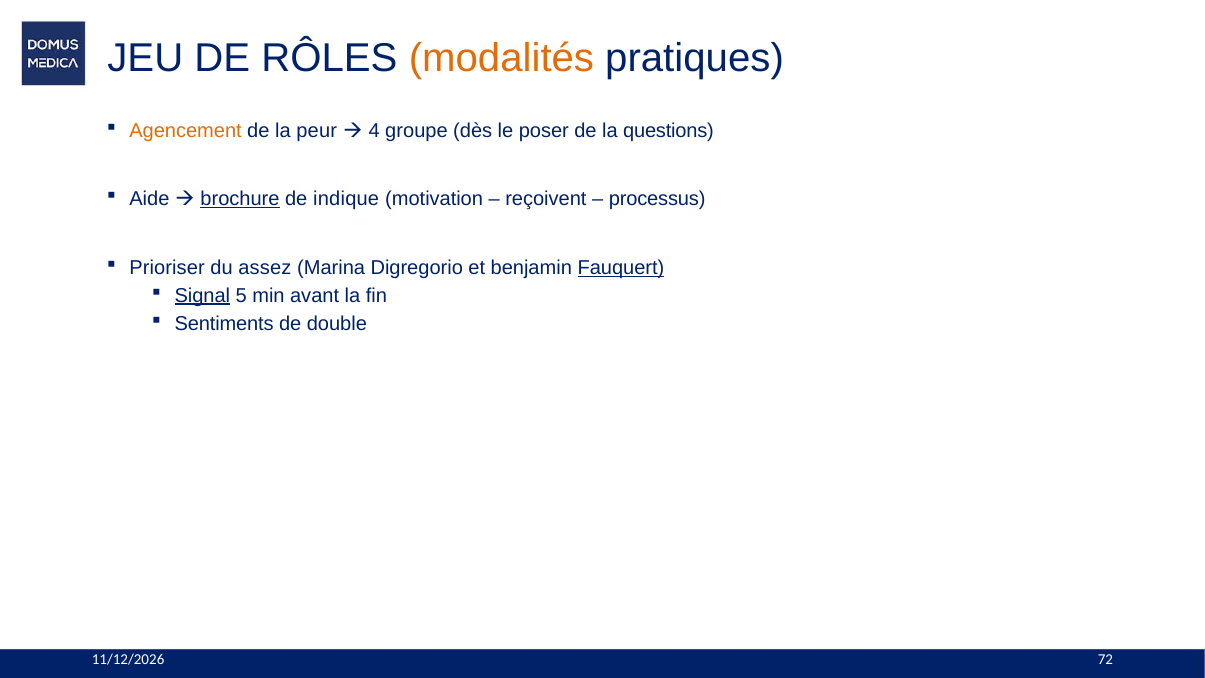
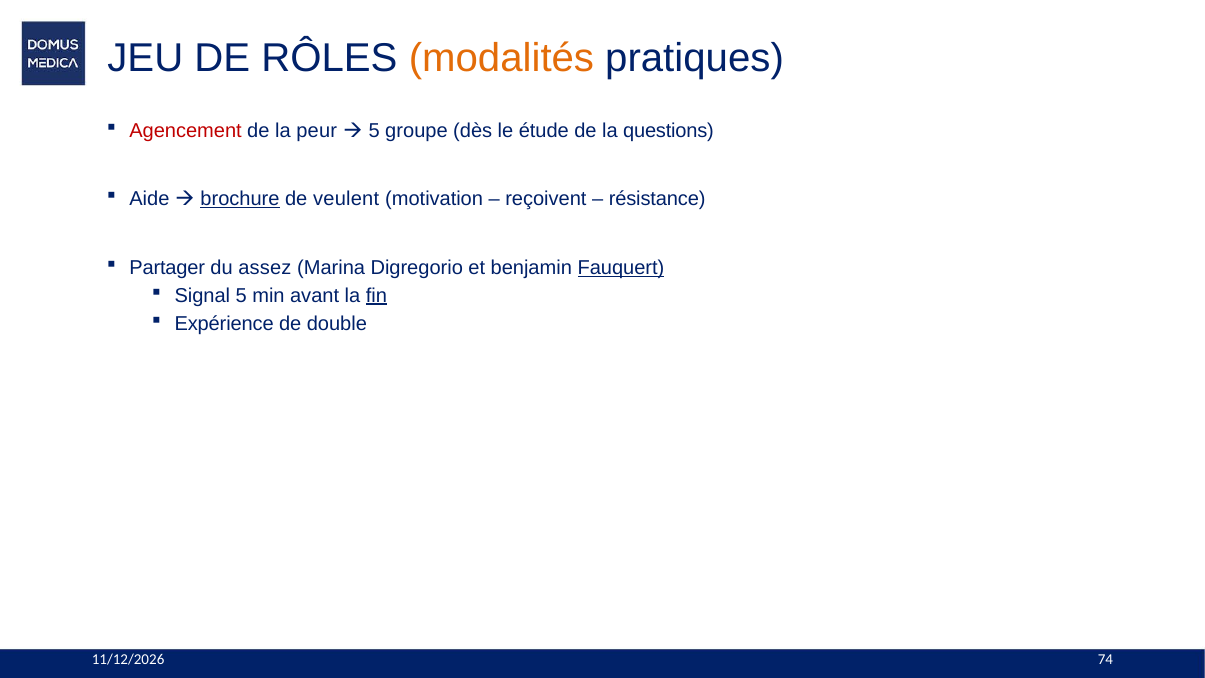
Agencement colour: orange -> red (186, 131)
4: 4 -> 5 (374, 131)
poser: poser -> étude (544, 131)
indique: indique -> veulent (346, 199)
processus: processus -> résistance (657, 199)
Prioriser: Prioriser -> Partager (167, 267)
Signal underline: present -> none (202, 295)
fin underline: none -> present (376, 295)
Sentiments: Sentiments -> Expérience (224, 323)
72: 72 -> 74 (1105, 659)
